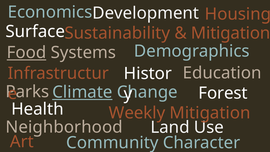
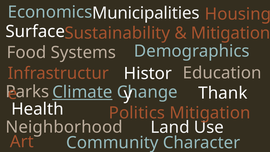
Development: Development -> Municipalities (146, 13)
Food underline: present -> none (27, 53)
Forest: Forest -> Thank (223, 93)
Weekly: Weekly -> Politics (137, 113)
